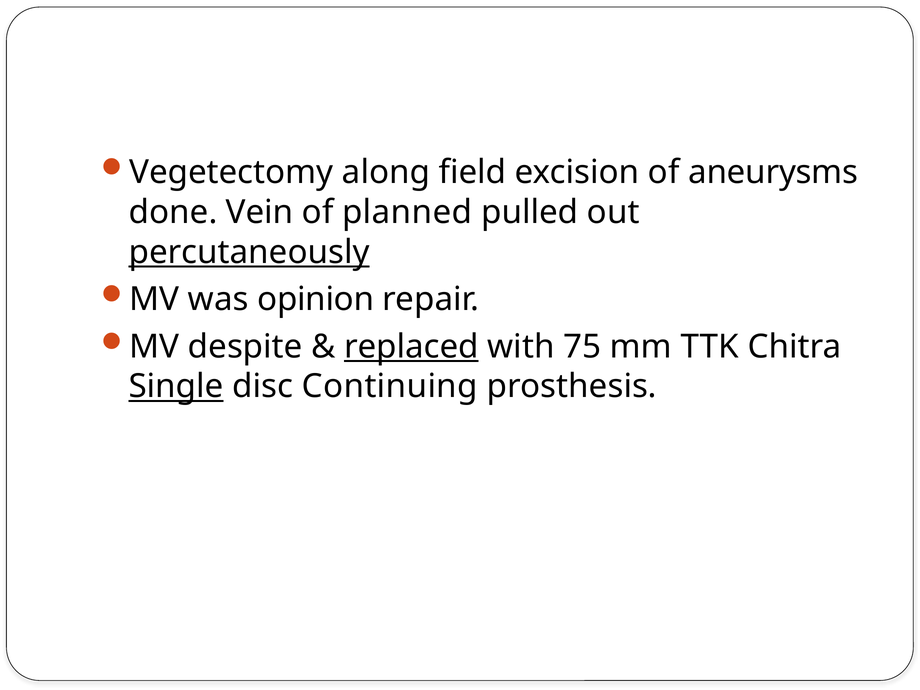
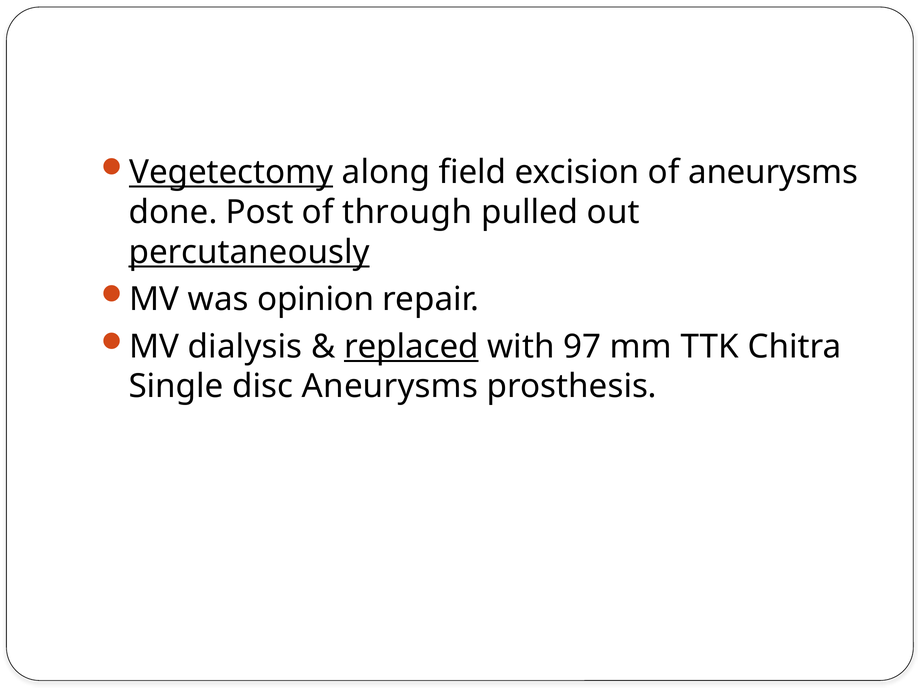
Vegetectomy underline: none -> present (231, 172)
Vein: Vein -> Post (260, 212)
planned: planned -> through (407, 212)
despite: despite -> dialysis (245, 347)
75: 75 -> 97 (582, 347)
Single underline: present -> none (176, 387)
disc Continuing: Continuing -> Aneurysms (390, 387)
